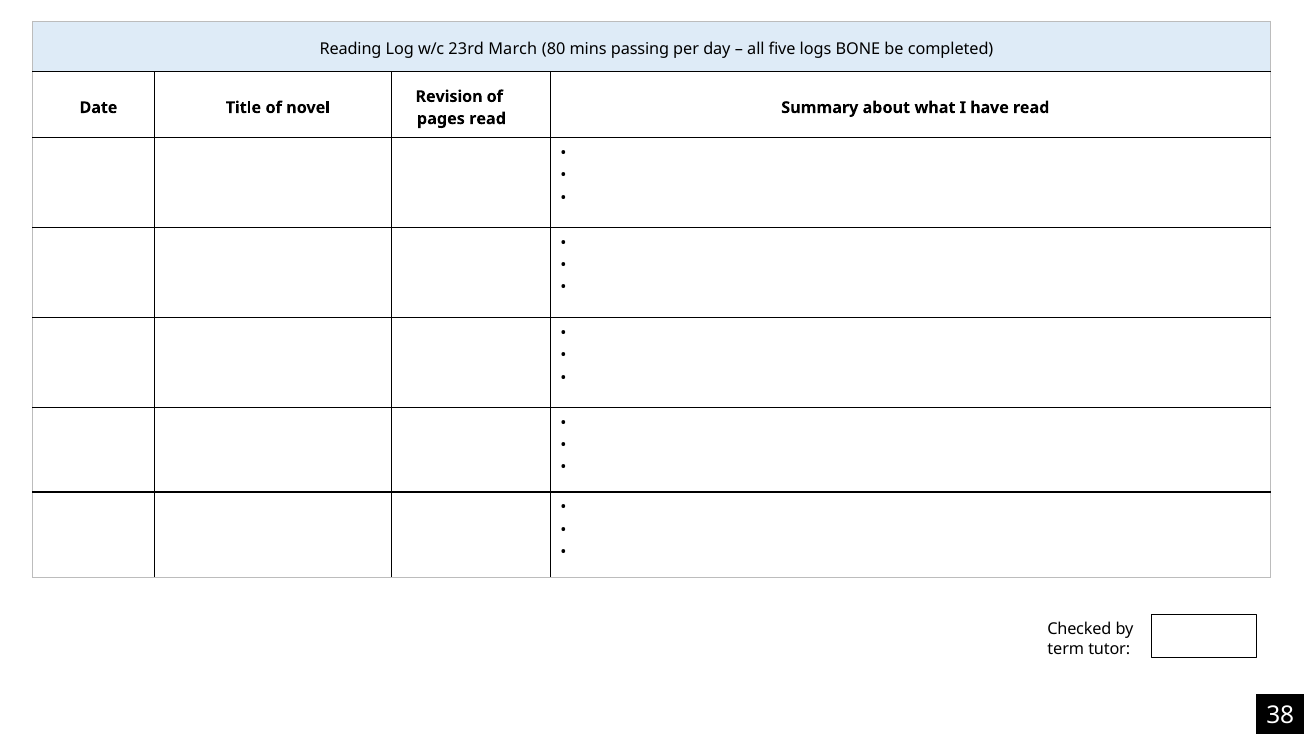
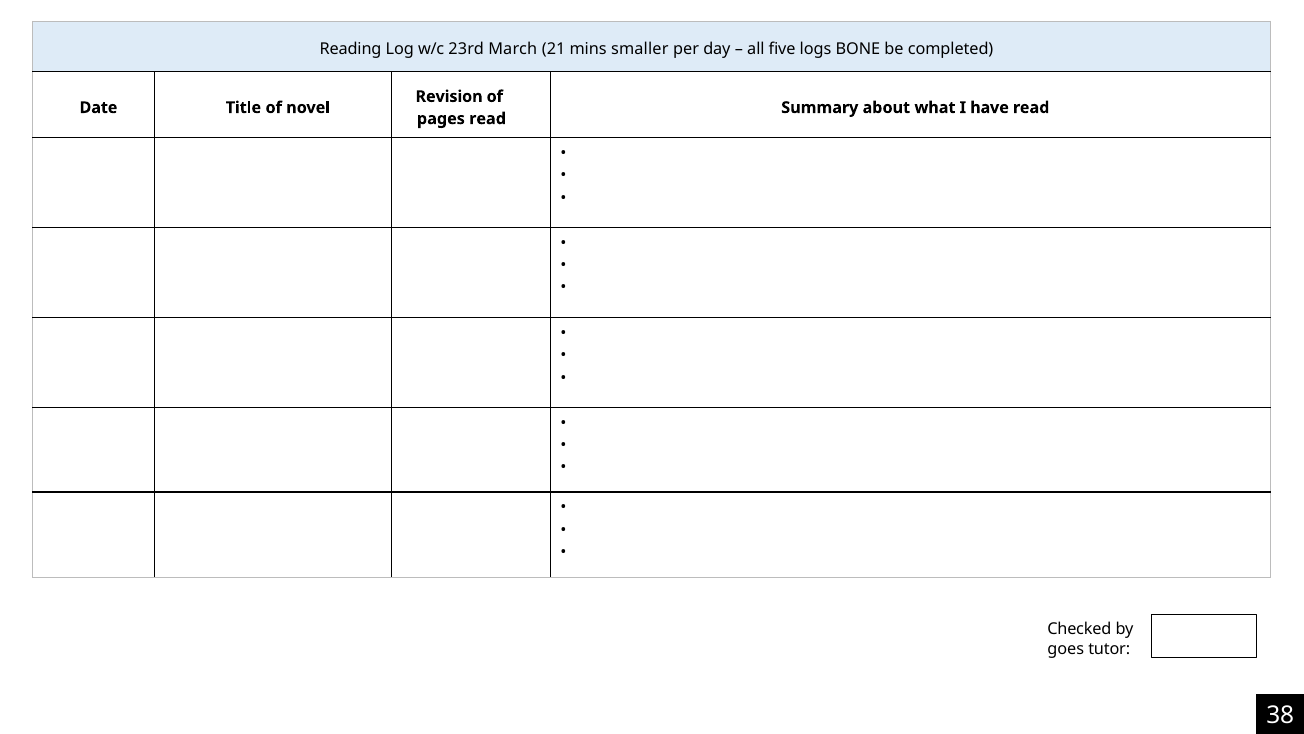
80: 80 -> 21 (554, 49)
passing: passing -> smaller (640, 49)
term: term -> goes (1066, 648)
